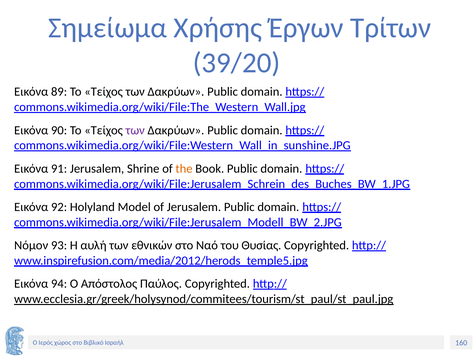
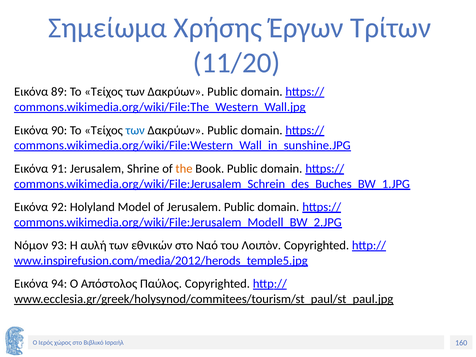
39/20: 39/20 -> 11/20 (237, 63)
των colour: purple -> blue (135, 130)
Θυσίας: Θυσίας -> Λοιπὸν (261, 245)
